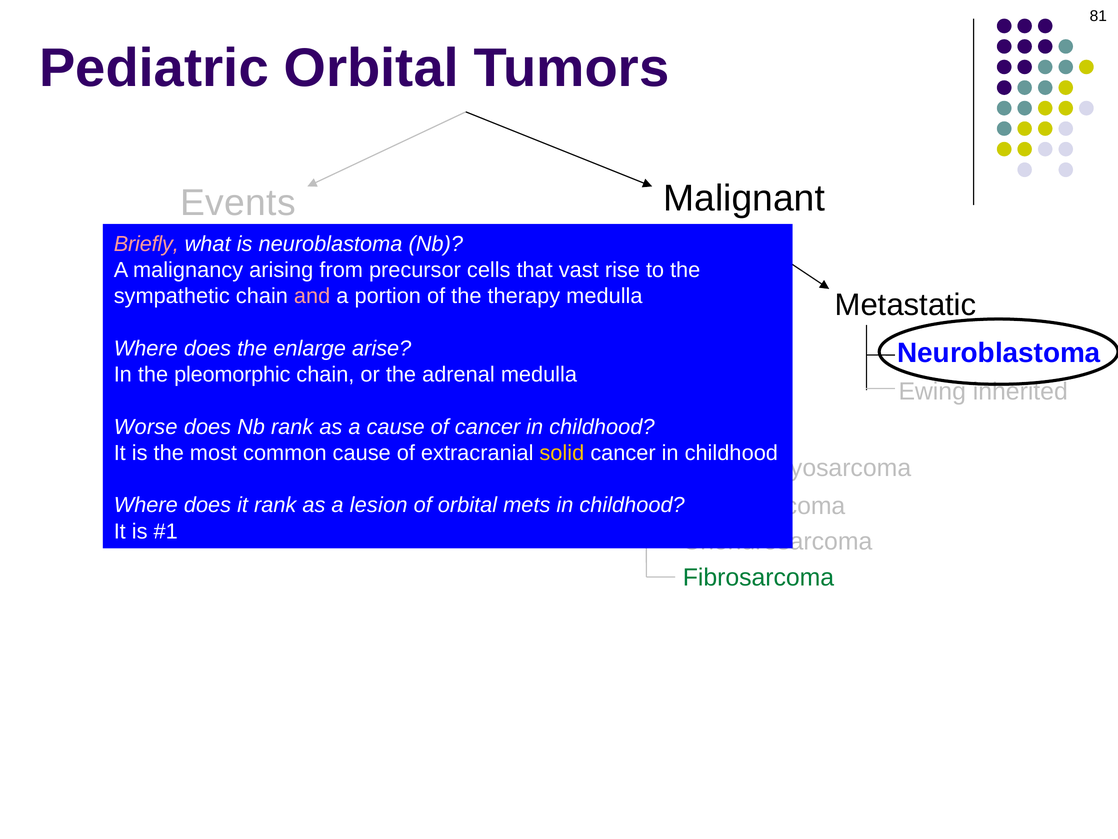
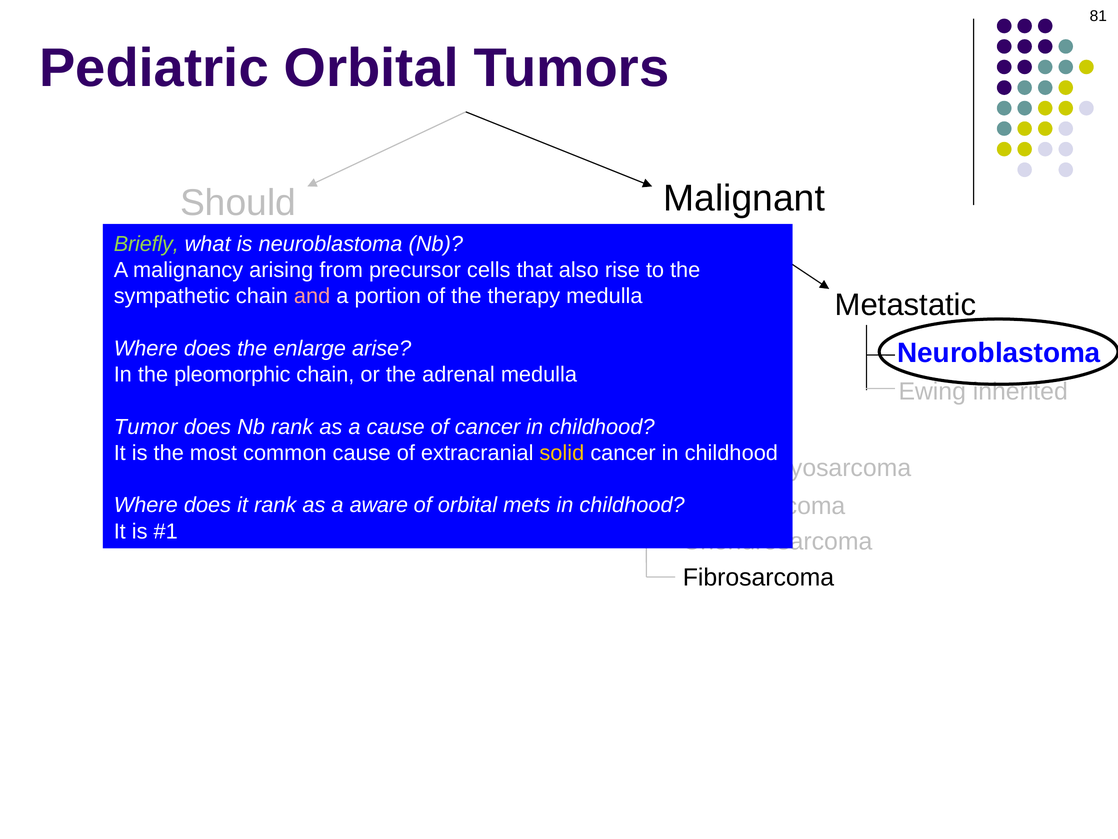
Events: Events -> Should (238, 203)
Briefly colour: pink -> light green (146, 244)
vast: vast -> also (579, 270)
Worse: Worse -> Tumor (146, 427)
lesion: lesion -> aware (379, 505)
Fibrosarcoma colour: green -> black (758, 577)
